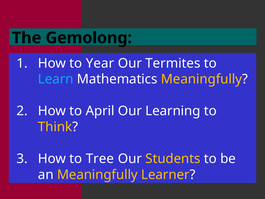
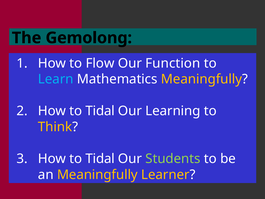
Year: Year -> Flow (100, 63)
Termites: Termites -> Function (173, 63)
April: April -> Tidal (100, 111)
Tree: Tree -> Tidal (100, 159)
Students colour: yellow -> light green (173, 159)
